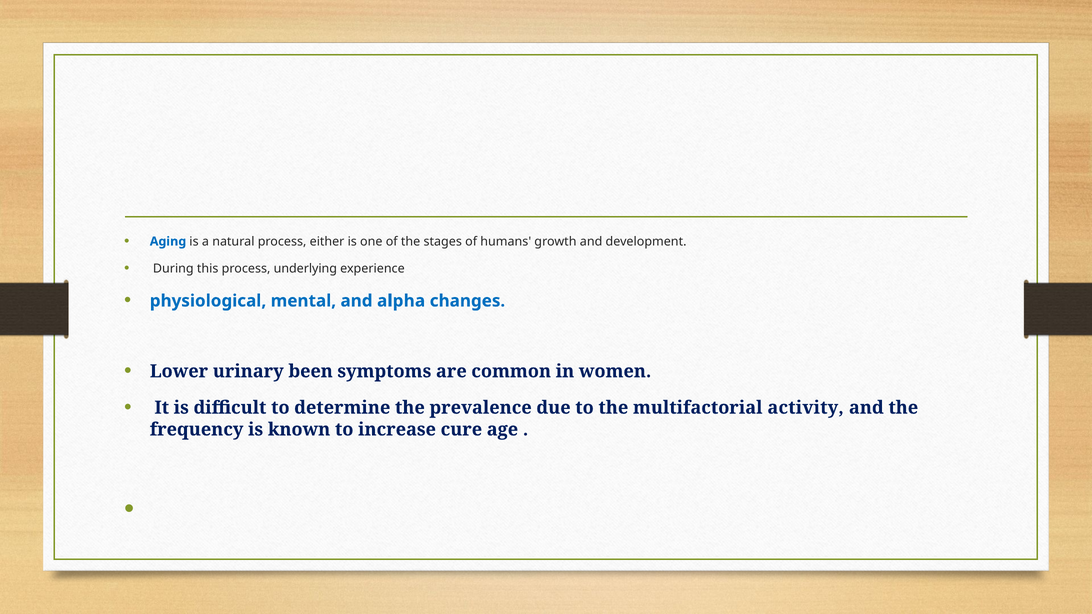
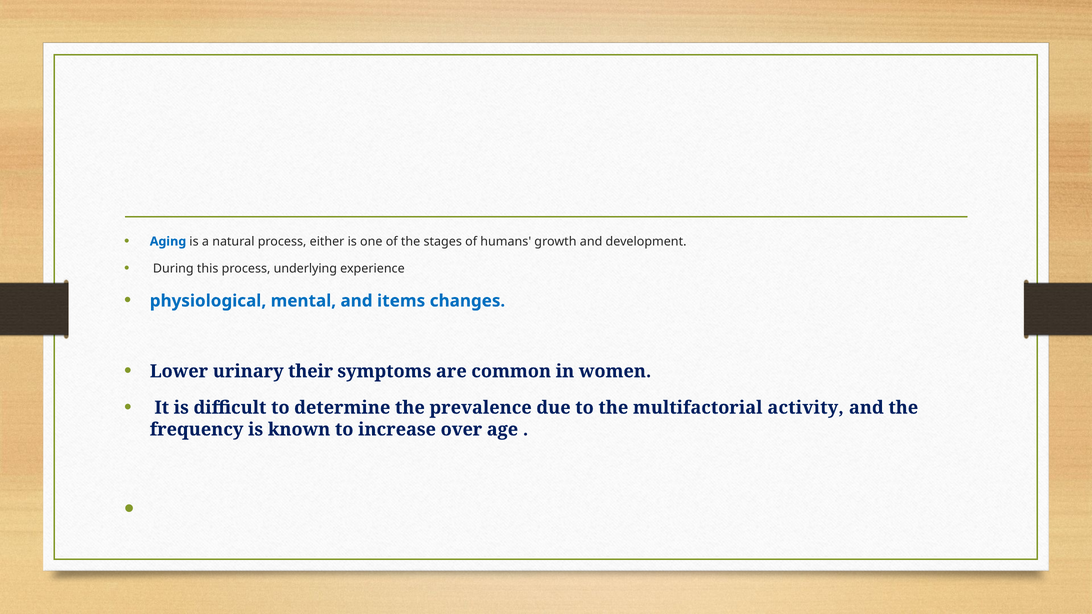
alpha: alpha -> items (401, 301)
been: been -> their (311, 371)
cure: cure -> over (461, 430)
